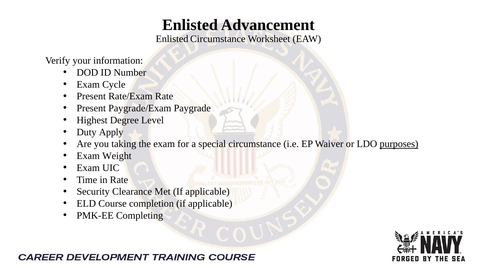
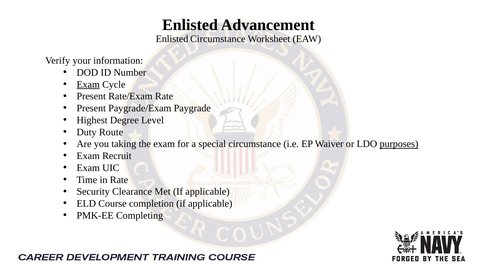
Exam underline: none -> present (88, 85)
Apply: Apply -> Route (111, 132)
Weight: Weight -> Recruit (117, 156)
